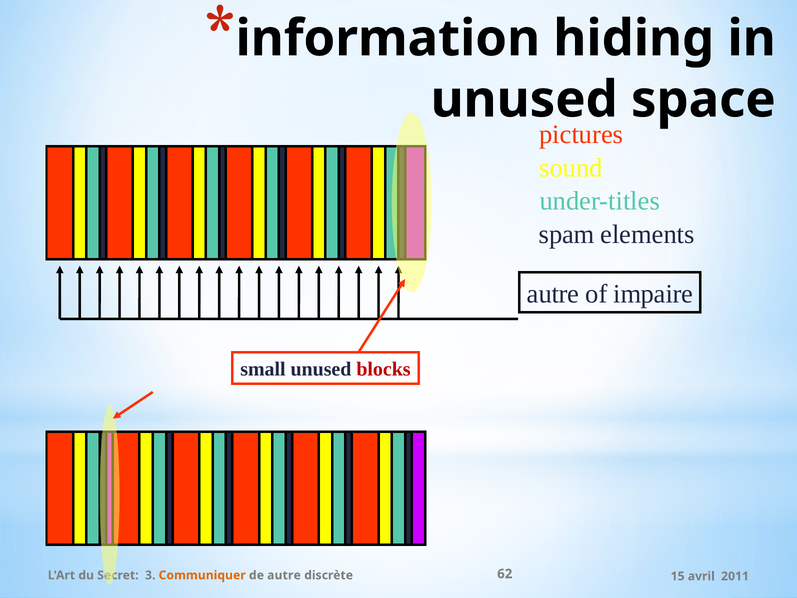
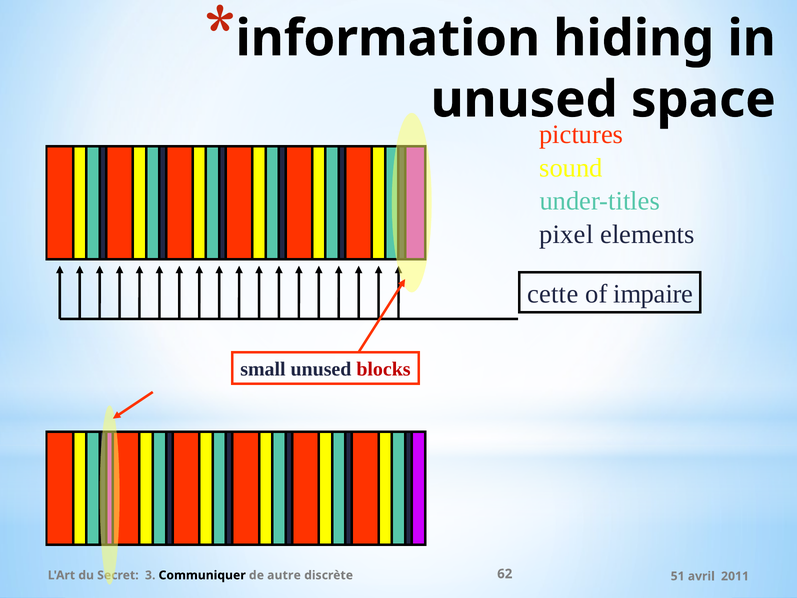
spam: spam -> pixel (566, 234)
autre: autre -> cette (553, 294)
Communiquer colour: orange -> black (202, 575)
15: 15 -> 51 (678, 576)
